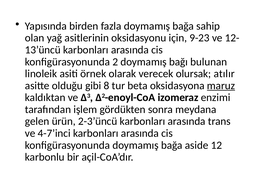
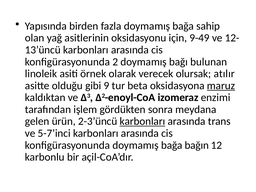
9-23: 9-23 -> 9-49 (199, 38)
8: 8 -> 9 (107, 86)
karbonları underline: none -> present (142, 121)
4-7’inci: 4-7’inci -> 5-7’inci (54, 133)
aside: aside -> bağın (197, 145)
